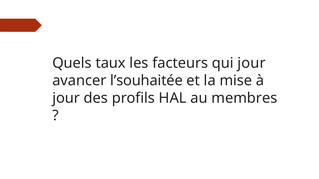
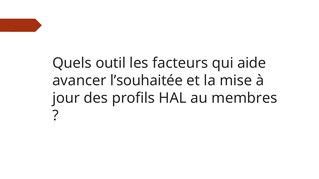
taux: taux -> outil (111, 63)
qui jour: jour -> aide (252, 63)
